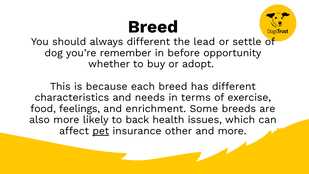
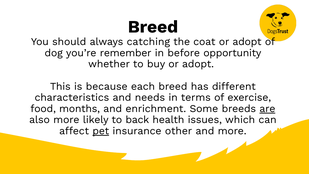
always different: different -> catching (148, 42)
lead: lead -> coat (204, 42)
settle: settle -> adopt (247, 42)
feelings: feelings -> months (80, 109)
are underline: none -> present (267, 109)
